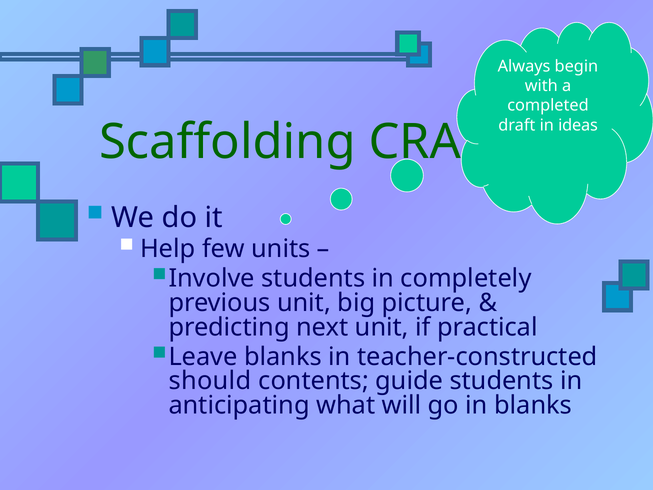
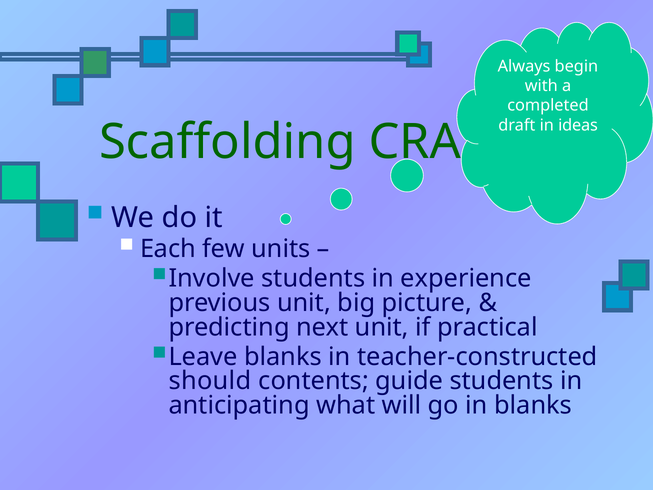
Help: Help -> Each (168, 249)
completely: completely -> experience (466, 278)
